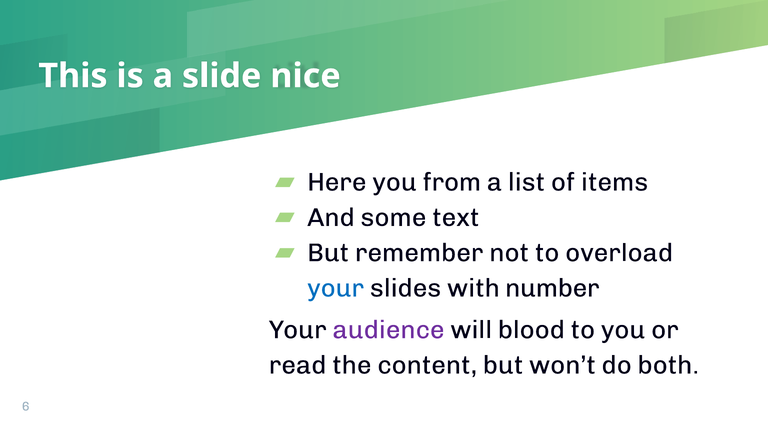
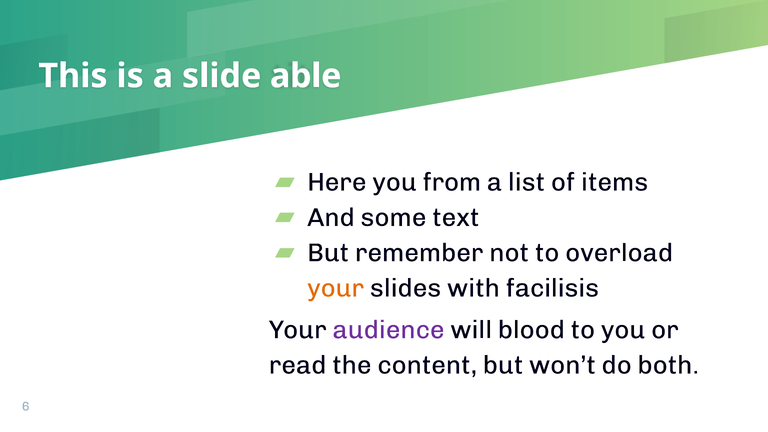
nice: nice -> able (306, 76)
your colour: blue -> orange (336, 288)
number: number -> facilisis (552, 288)
